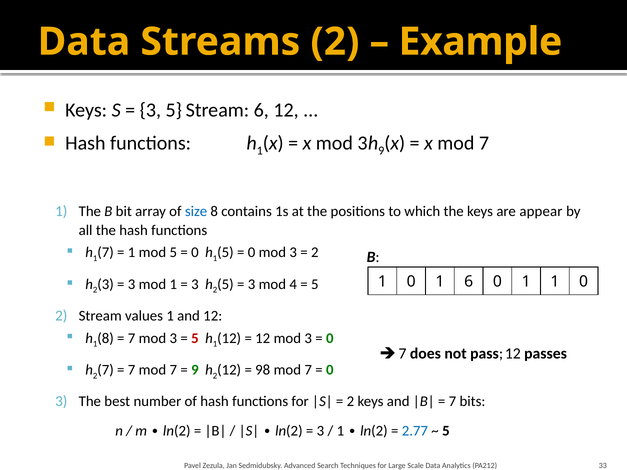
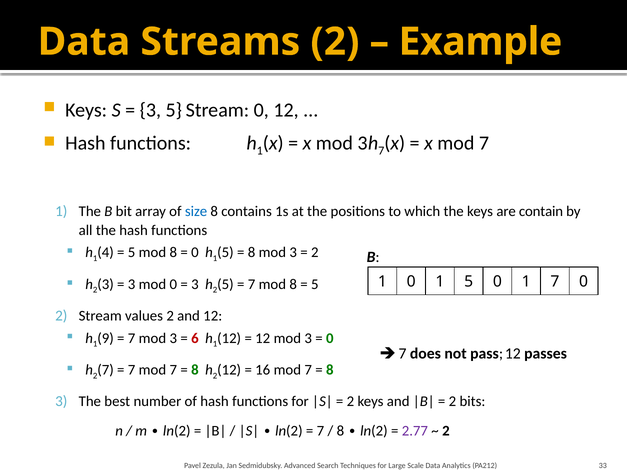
6: 6 -> 0 (261, 110)
9: 9 -> 7 (381, 151)
appear: appear -> contain (541, 211)
1 7: 7 -> 4 (106, 253)
1: 1 -> 5 (132, 253)
5: 5 -> 8 (173, 253)
0: 0 -> 8 (252, 253)
0 1 6: 6 -> 5 (469, 282)
1 1: 1 -> 7 (555, 282)
mod 1: 1 -> 0 (173, 284)
3: 3 -> 7 (252, 284)
4: 4 -> 8 (293, 284)
values 1: 1 -> 2 (170, 316)
1 8: 8 -> 9 (106, 338)
5: 5 -> 6 (195, 338)
9: 9 -> 8 (195, 370)
98: 98 -> 16 (263, 370)
0: 0 -> 8 (330, 370)
7: 7 -> 2 (452, 402)
3: 3 -> 7 (320, 431)
1: 1 -> 8 (340, 431)
2.77 colour: blue -> purple (415, 431)
5: 5 -> 2 (446, 431)
